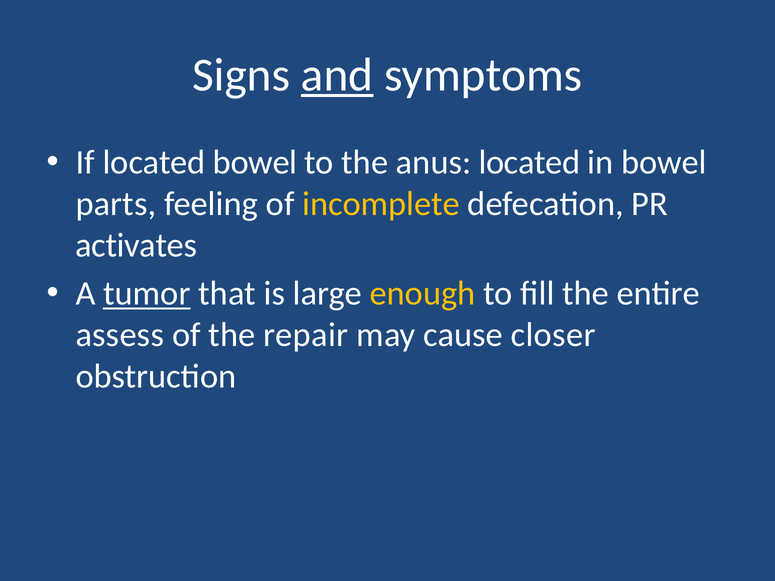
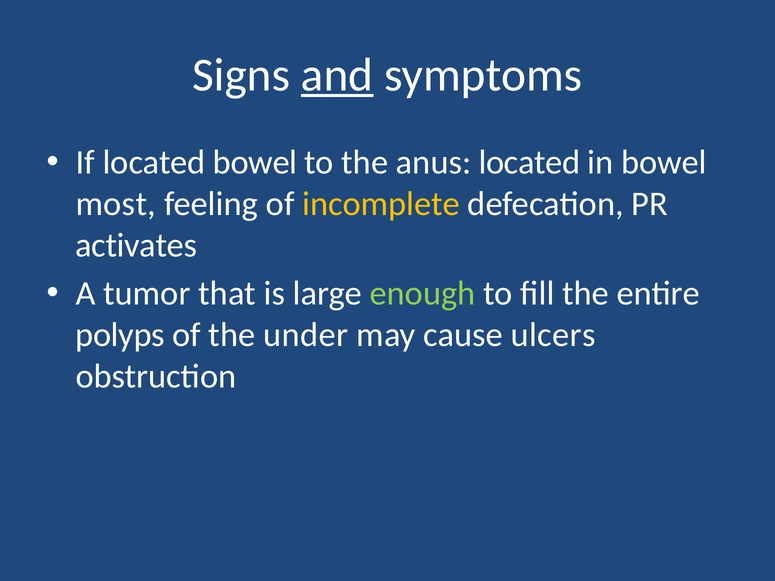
parts: parts -> most (116, 204)
tumor underline: present -> none (147, 294)
enough colour: yellow -> light green (423, 294)
assess: assess -> polyps (120, 335)
repair: repair -> under (306, 335)
closer: closer -> ulcers (553, 335)
